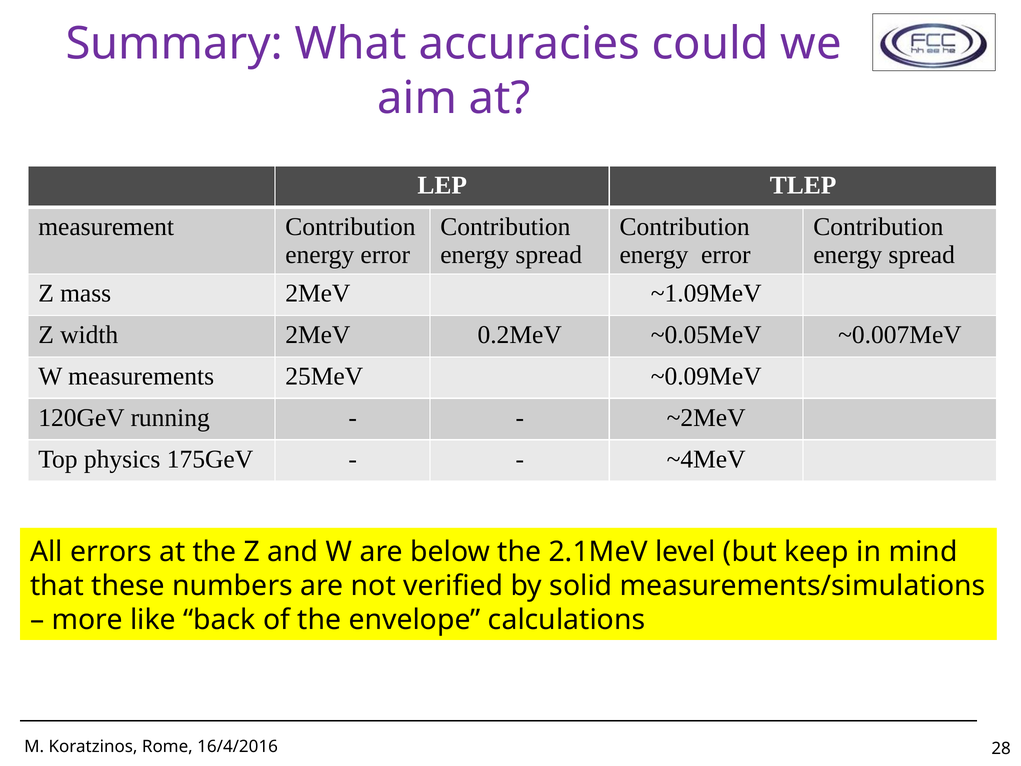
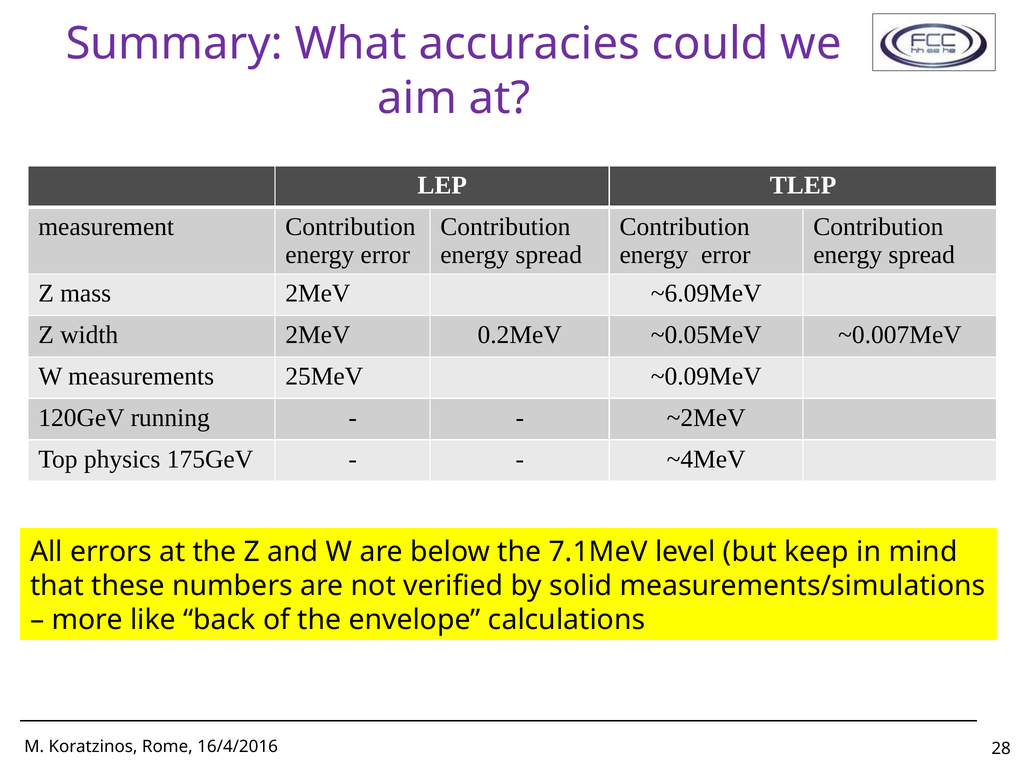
~1.09MeV: ~1.09MeV -> ~6.09MeV (706, 293)
2.1MeV: 2.1MeV -> 7.1MeV (598, 552)
